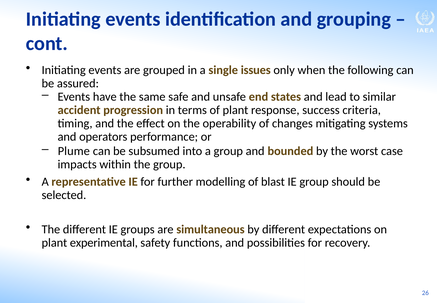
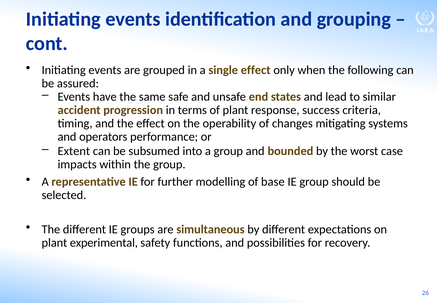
single issues: issues -> effect (256, 70)
Plume: Plume -> Extent (74, 151)
blast: blast -> base (273, 182)
